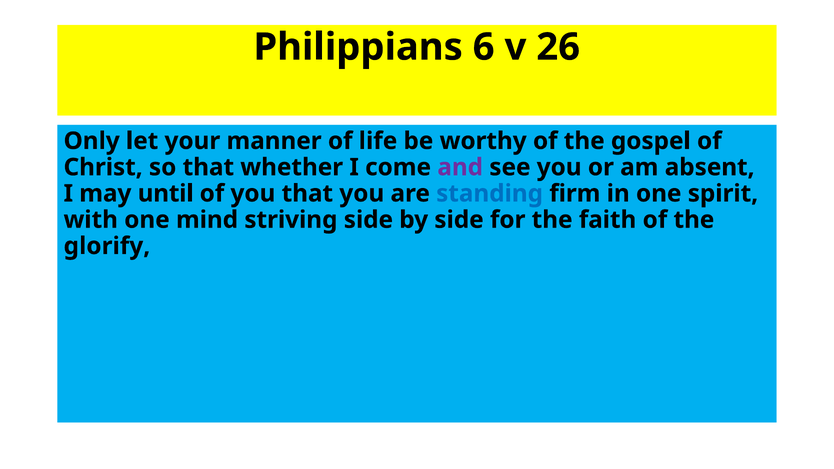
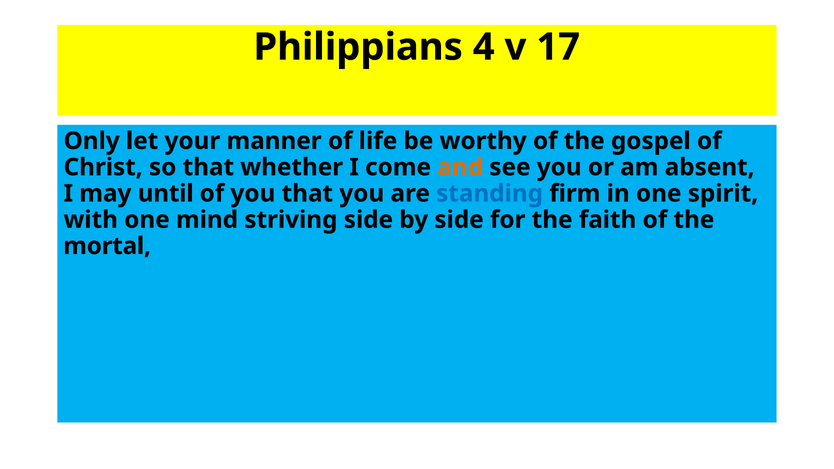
6: 6 -> 4 (484, 47)
26: 26 -> 17 (558, 47)
and colour: purple -> orange (460, 167)
glorify: glorify -> mortal (107, 246)
